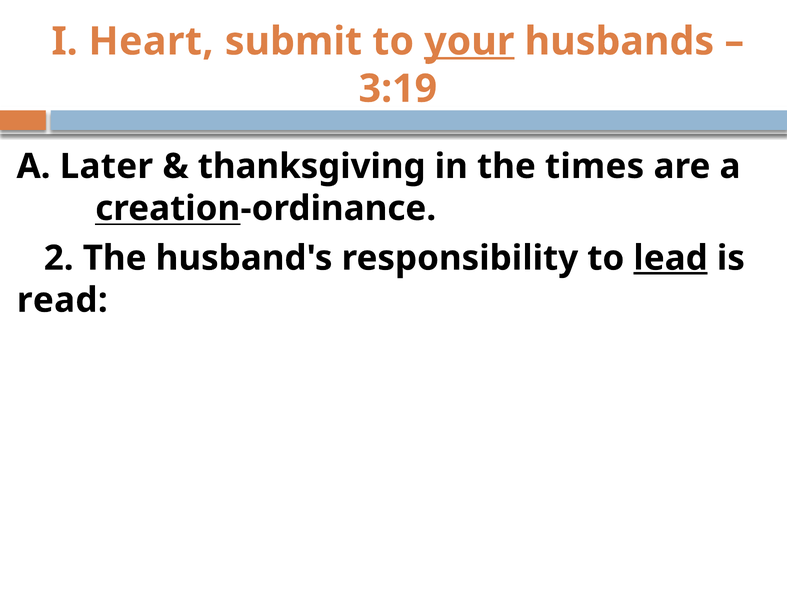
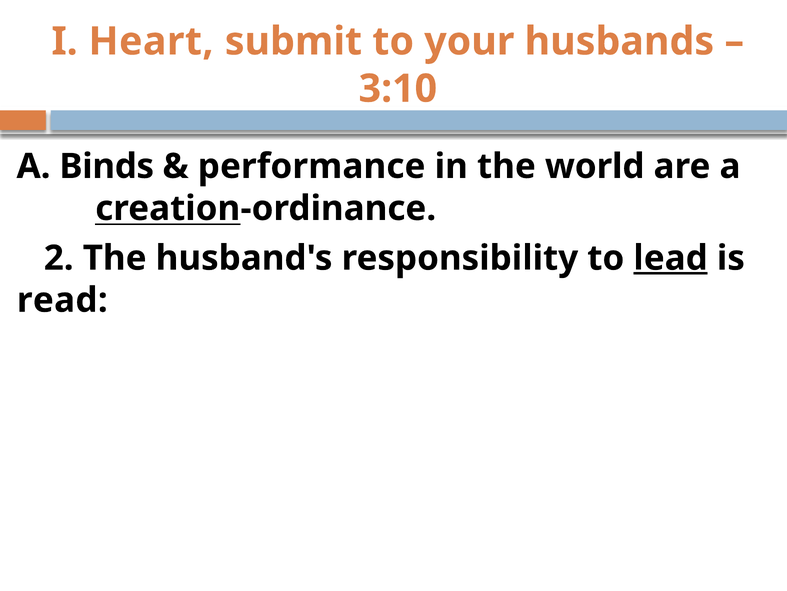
your underline: present -> none (469, 41)
3:19: 3:19 -> 3:10 (398, 89)
Later: Later -> Binds (107, 166)
thanksgiving: thanksgiving -> performance (312, 166)
times: times -> world (595, 166)
